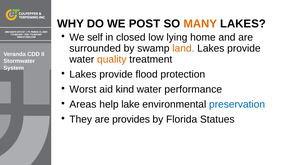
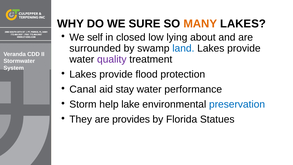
POST: POST -> SURE (145, 24)
home: home -> about (203, 37)
land colour: orange -> blue (183, 48)
quality colour: orange -> purple (112, 59)
Worst: Worst -> Canal (83, 89)
kind: kind -> stay (125, 89)
Areas: Areas -> Storm (83, 104)
